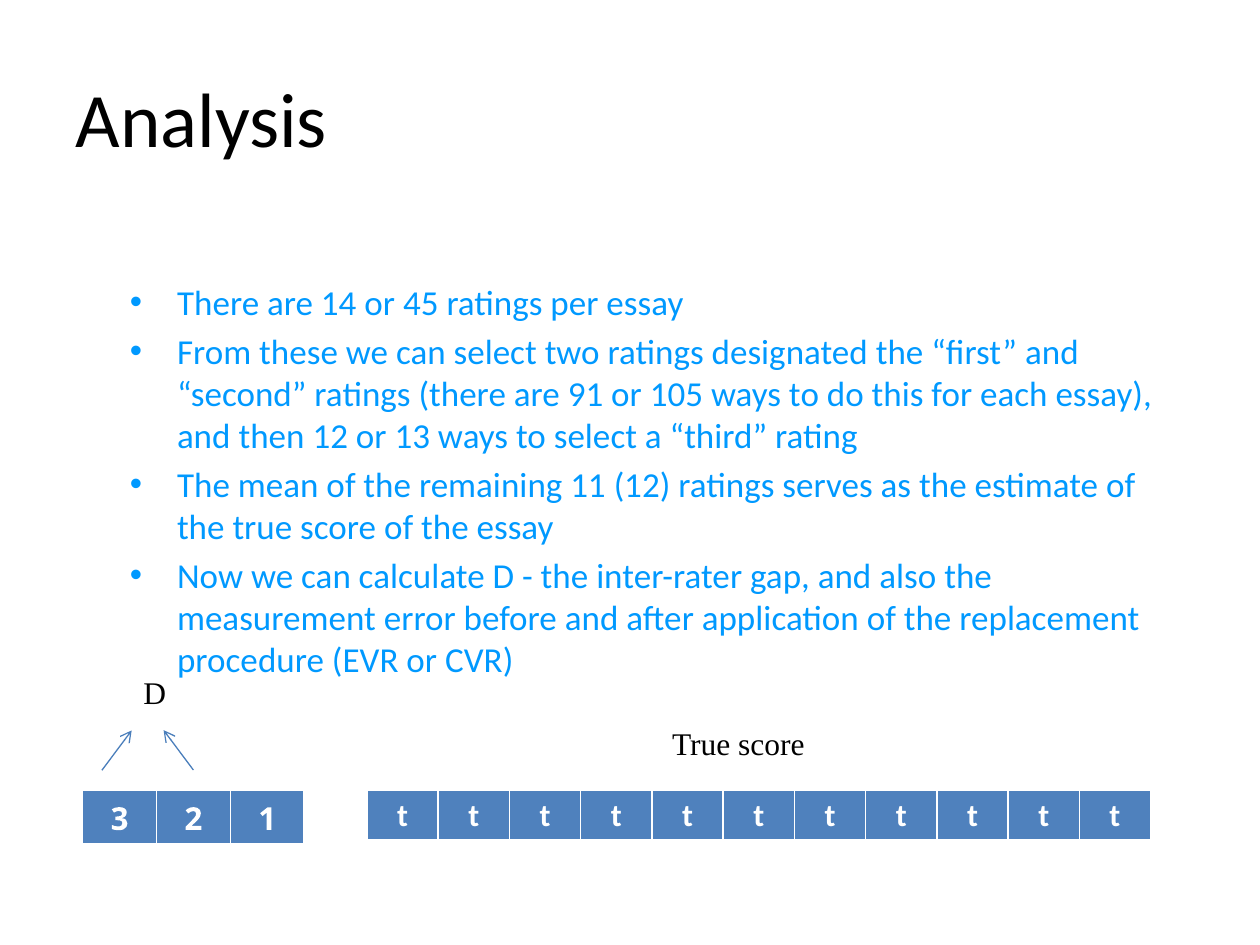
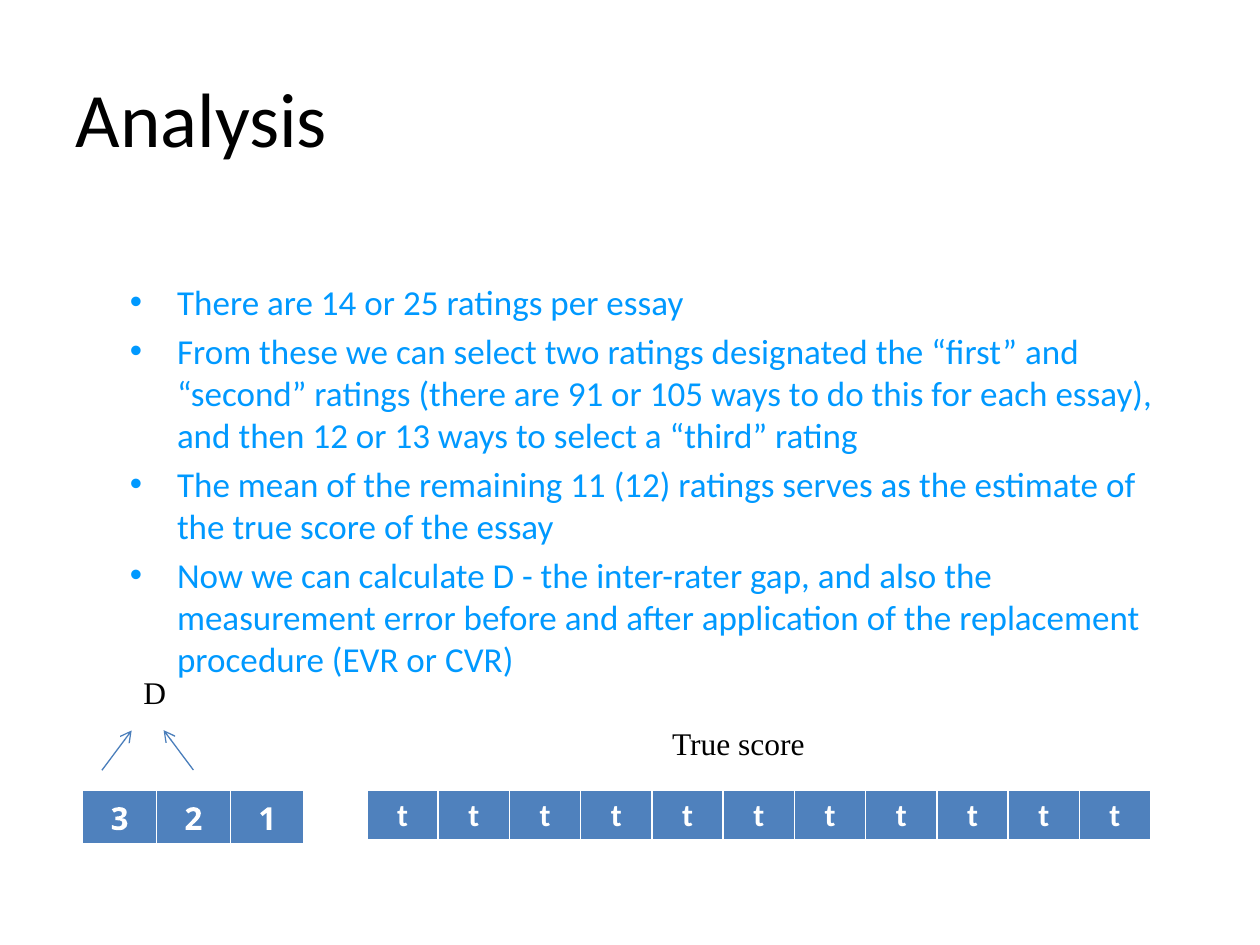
45: 45 -> 25 (421, 304)
